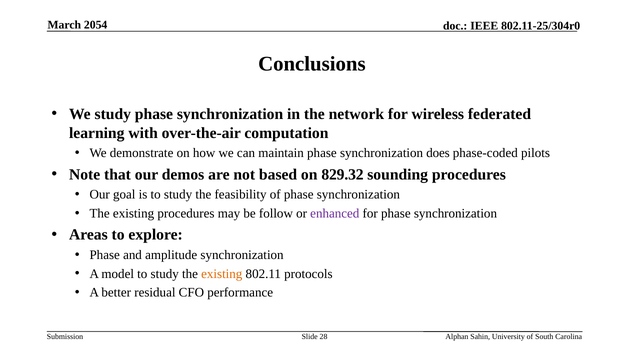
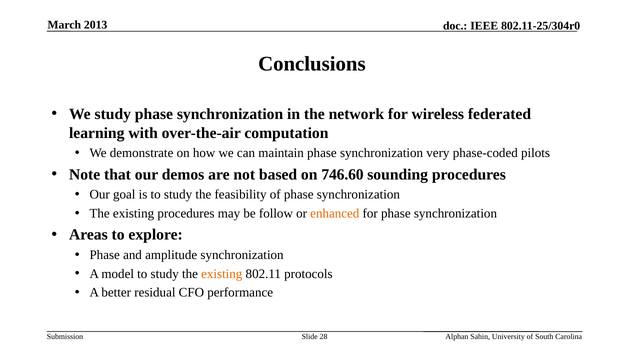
2054: 2054 -> 2013 (96, 25)
does: does -> very (438, 153)
829.32: 829.32 -> 746.60 (343, 174)
enhanced colour: purple -> orange (335, 213)
